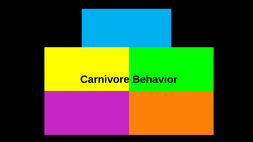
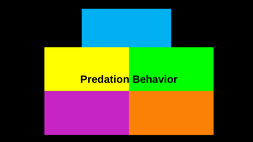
Carnivore: Carnivore -> Predation (105, 80)
